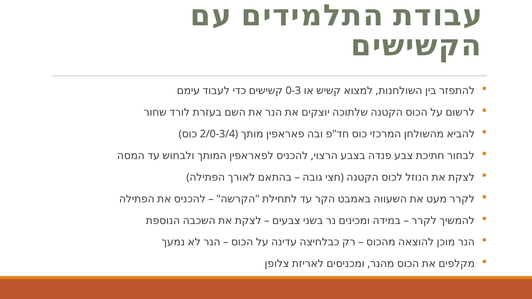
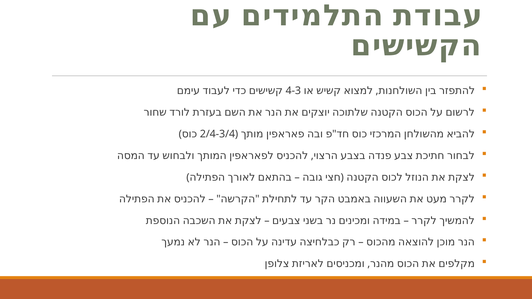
0-3: 0-3 -> 4-3 (293, 91)
2/0-3/4: 2/0-3/4 -> 2/4-3/4 (217, 134)
